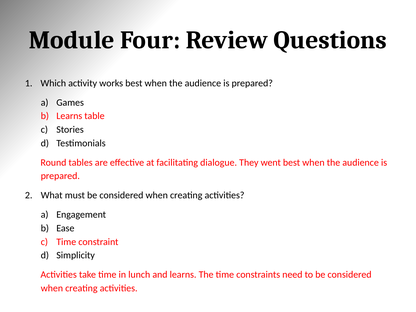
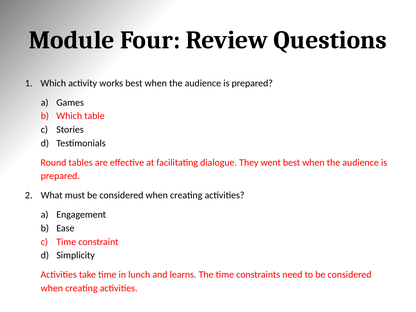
Learns: Learns -> Which (69, 116)
